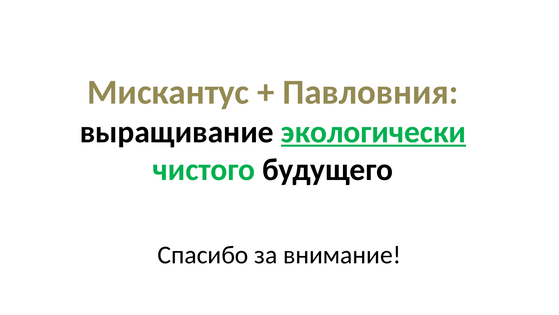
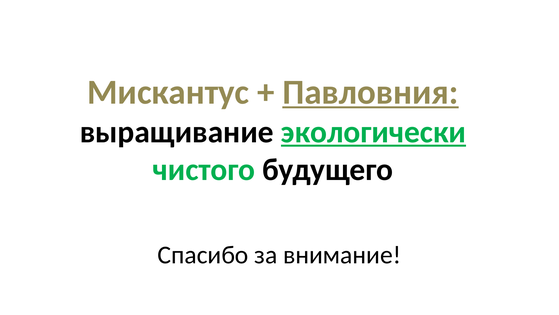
Павловния underline: none -> present (370, 92)
